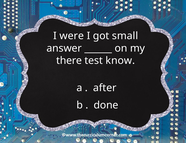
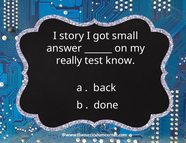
were: were -> story (72, 36)
there: there -> really (69, 61)
after: after -> back (105, 88)
